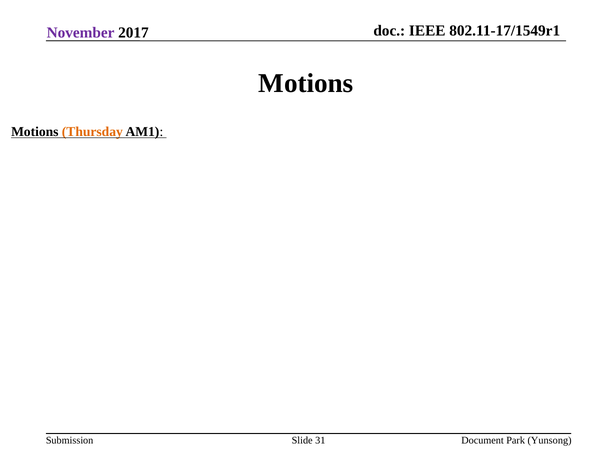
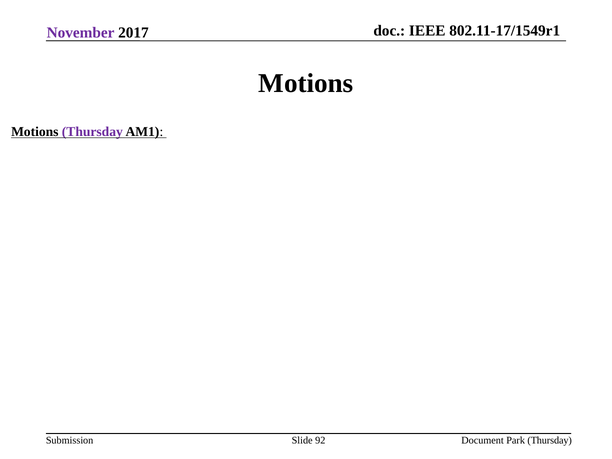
Thursday colour: orange -> purple (92, 132)
31: 31 -> 92 (320, 440)
Park Yunsong: Yunsong -> Thursday (550, 440)
